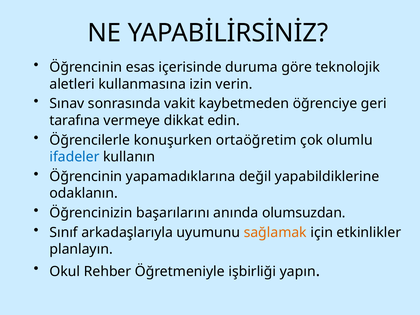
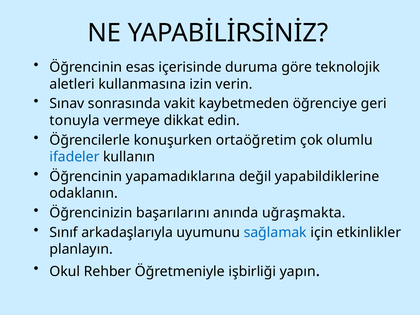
tarafına: tarafına -> tonuyla (75, 120)
olumsuzdan: olumsuzdan -> uğraşmakta (304, 213)
sağlamak colour: orange -> blue (275, 232)
